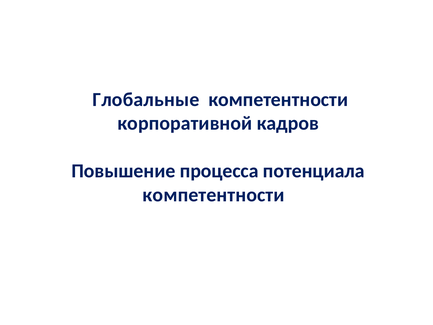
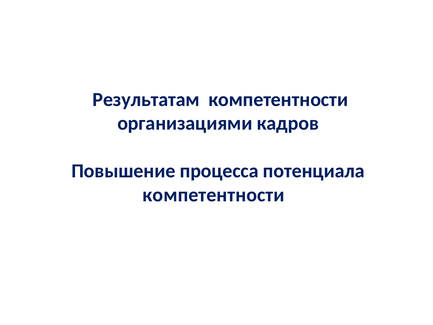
Глобальные: Глобальные -> Результатам (146, 99)
корпоративной: корпоративной -> организациями (185, 123)
